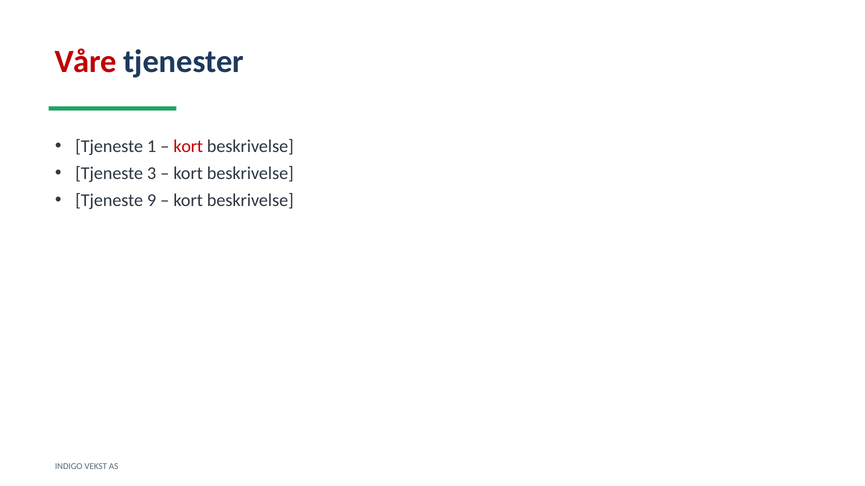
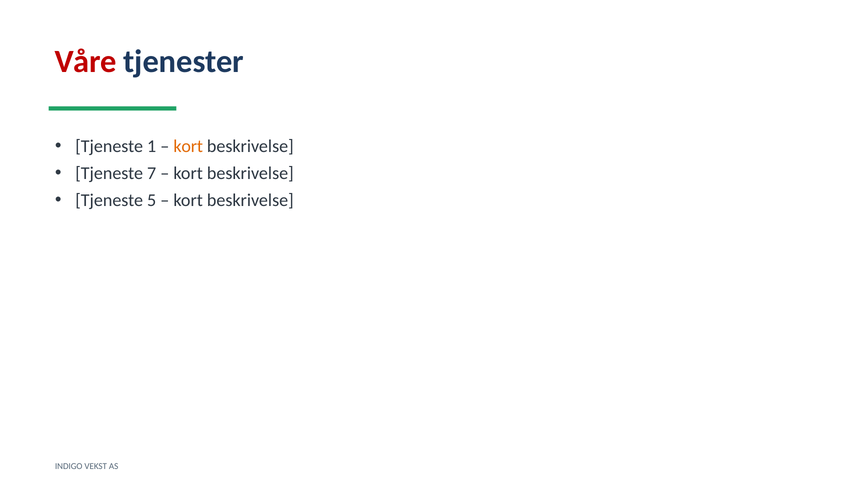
kort colour: red -> orange (188, 147)
3: 3 -> 7 (152, 174)
9: 9 -> 5 (152, 201)
